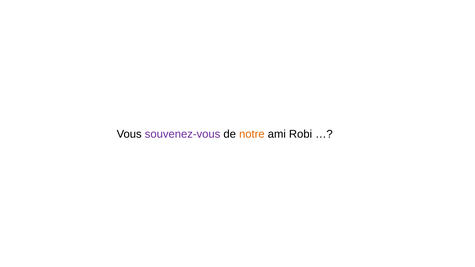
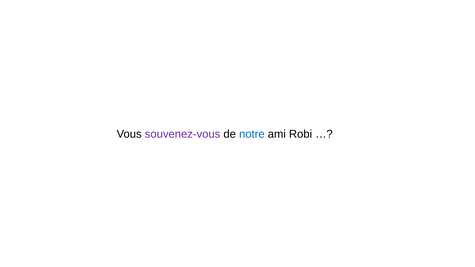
notre colour: orange -> blue (252, 134)
